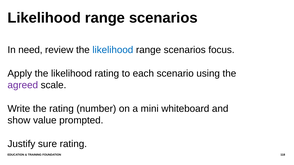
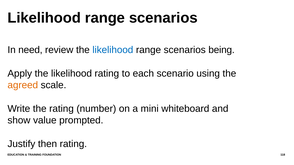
focus: focus -> being (222, 50)
agreed colour: purple -> orange (23, 85)
sure: sure -> then (48, 144)
